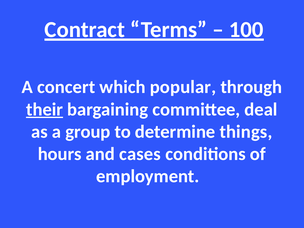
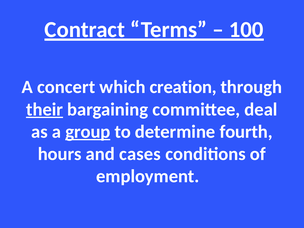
popular: popular -> creation (183, 87)
group underline: none -> present (88, 132)
things: things -> fourth (246, 132)
